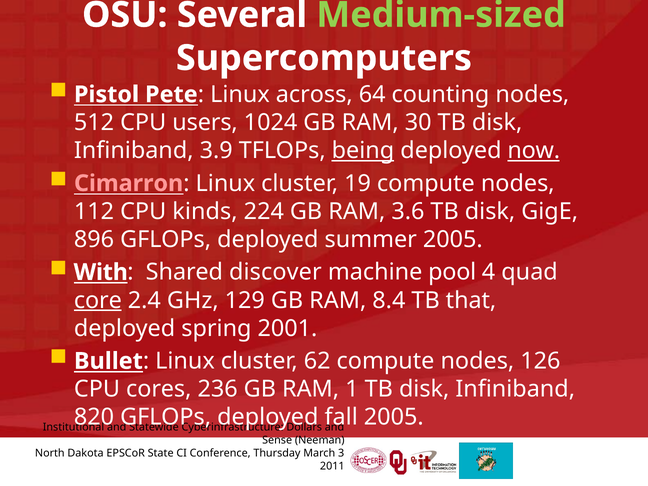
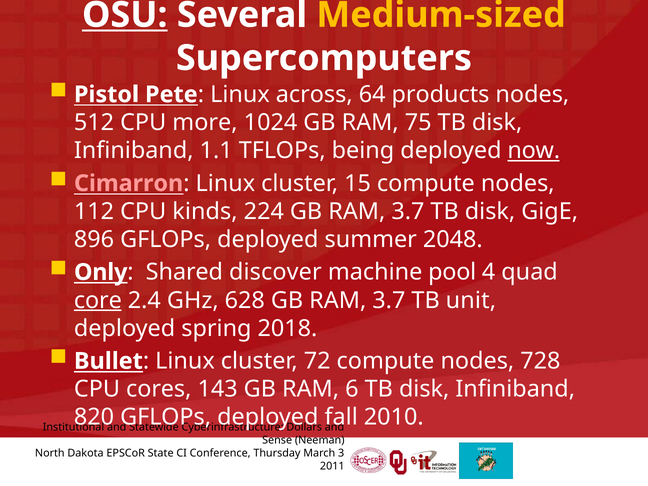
OSU underline: none -> present (125, 15)
Medium-sized colour: light green -> yellow (441, 15)
counting: counting -> products (440, 95)
users: users -> more (205, 123)
30: 30 -> 75 (418, 123)
3.9: 3.9 -> 1.1 (216, 151)
being underline: present -> none (363, 151)
19: 19 -> 15 (358, 183)
224 GB RAM 3.6: 3.6 -> 3.7 (408, 211)
summer 2005: 2005 -> 2048 (453, 239)
With: With -> Only (101, 272)
129: 129 -> 628 (245, 300)
8.4: 8.4 -> 3.7 (389, 300)
that: that -> unit (471, 300)
2001: 2001 -> 2018 (287, 328)
62: 62 -> 72 (317, 361)
126: 126 -> 728 (540, 361)
236: 236 -> 143 (218, 389)
1: 1 -> 6 (352, 389)
2005: 2005 -> 2010 (394, 417)
